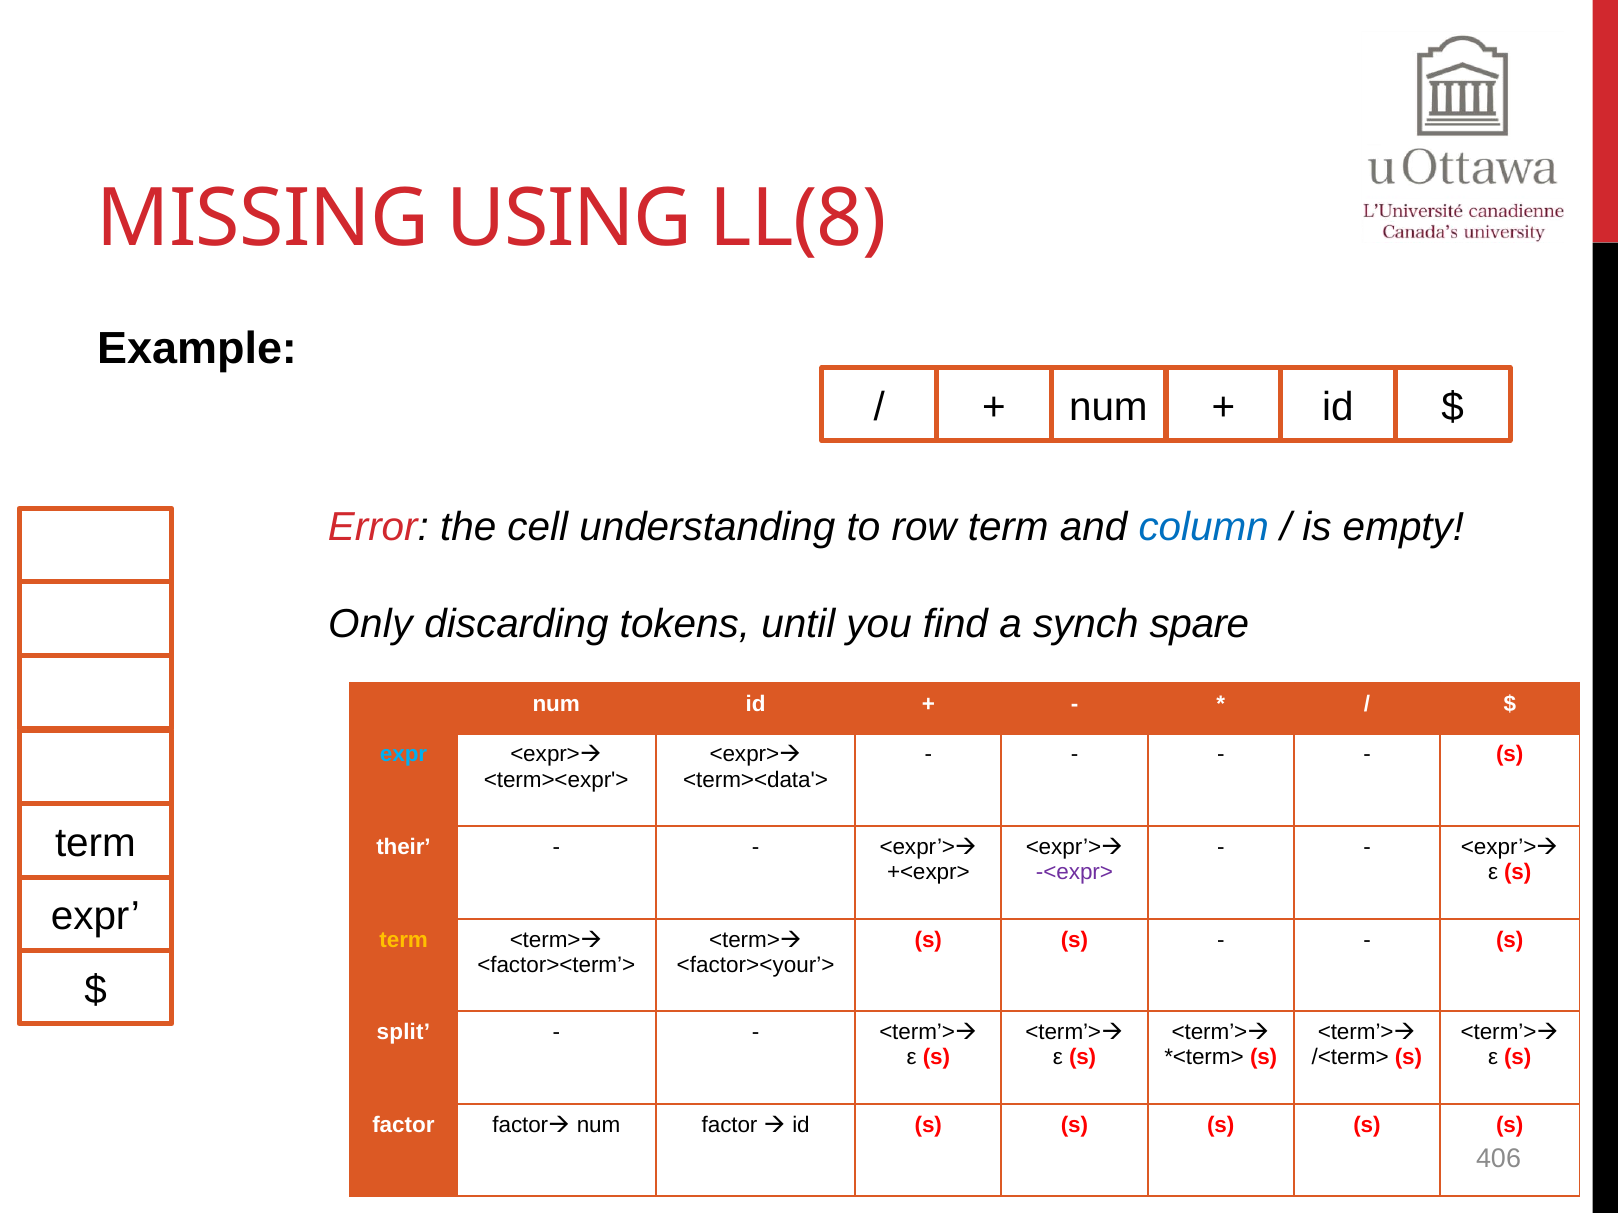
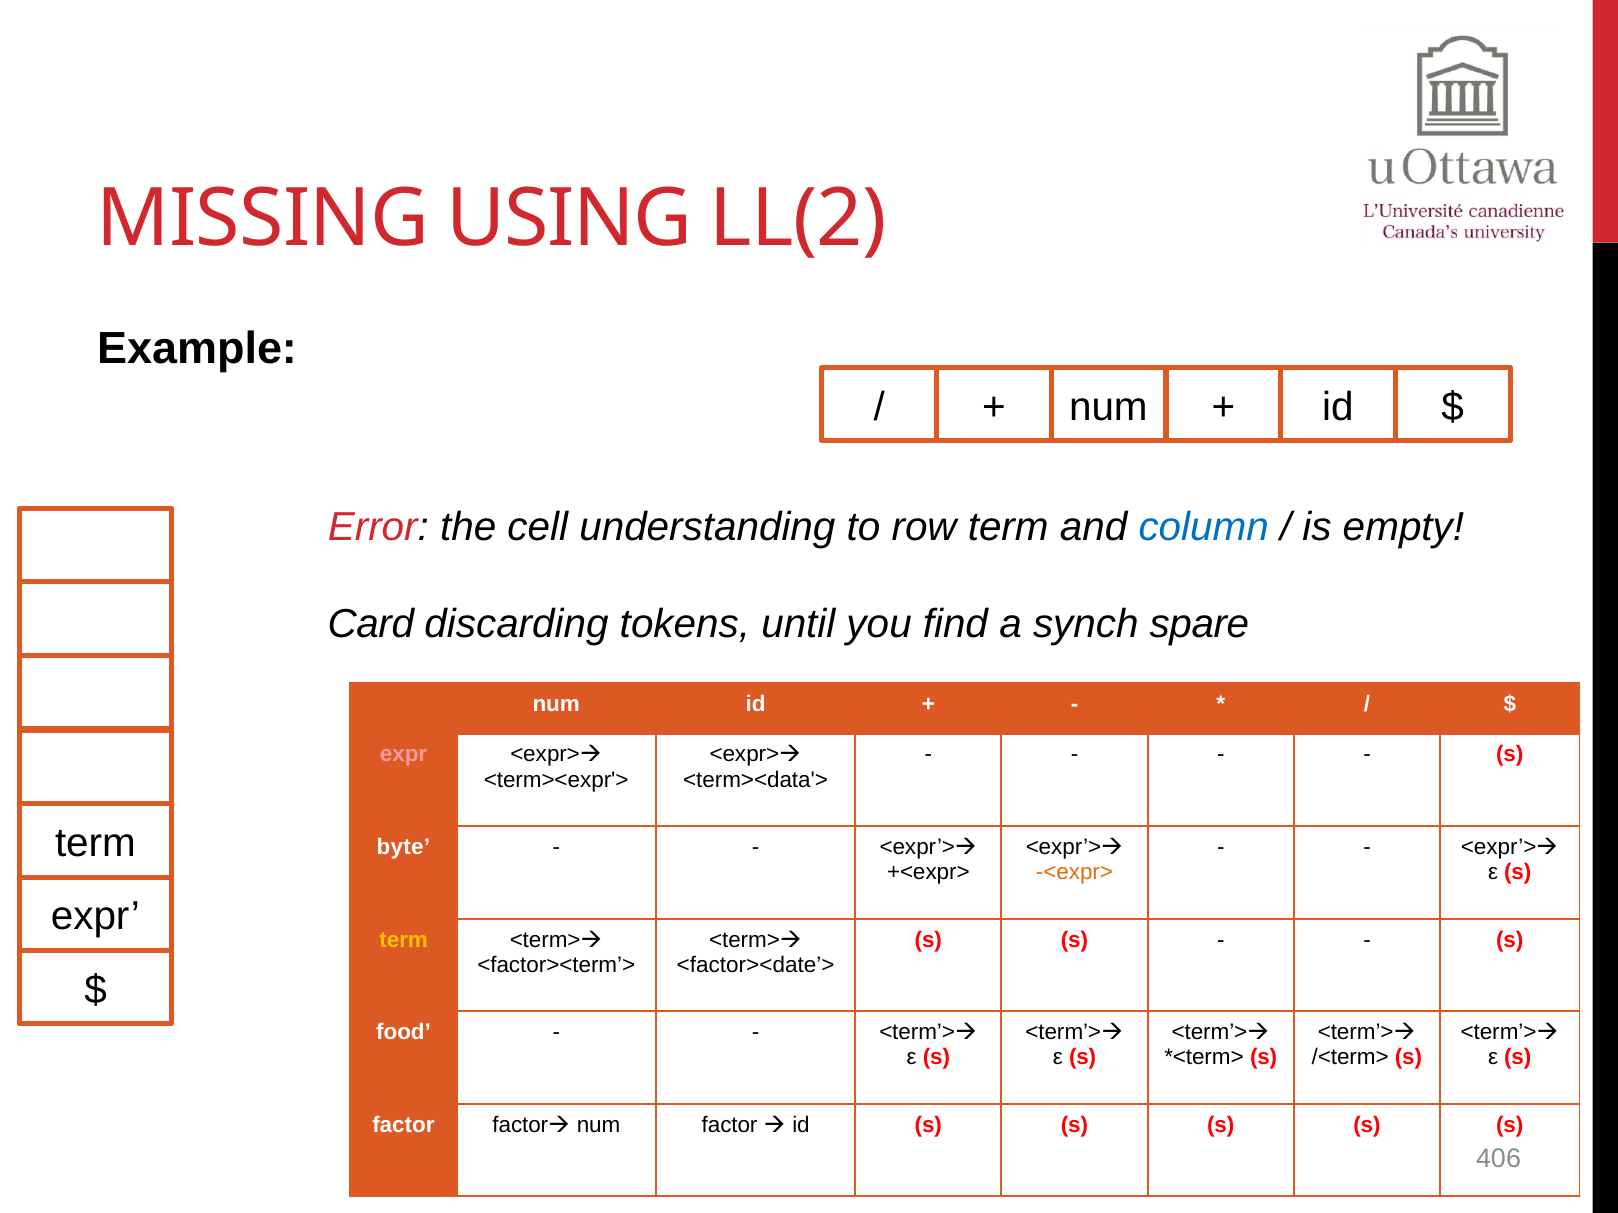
LL(8: LL(8 -> LL(2 (798, 219)
Only: Only -> Card (371, 624)
expr colour: light blue -> pink (404, 755)
their: their -> byte (403, 847)
-<expr> colour: purple -> orange (1074, 873)
<factor><your’>: <factor><your’> -> <factor><date’> (756, 965)
split: split -> food (404, 1033)
